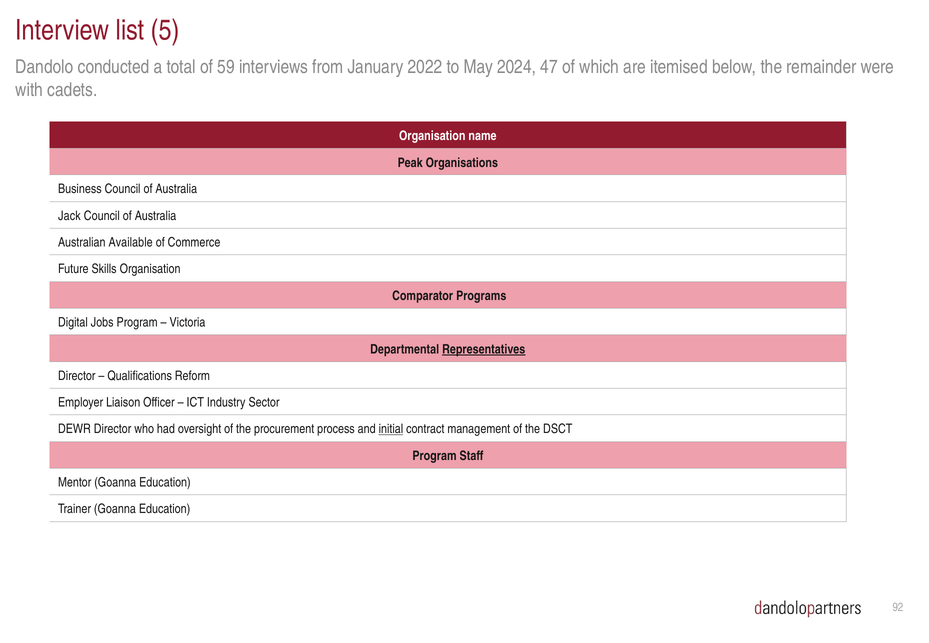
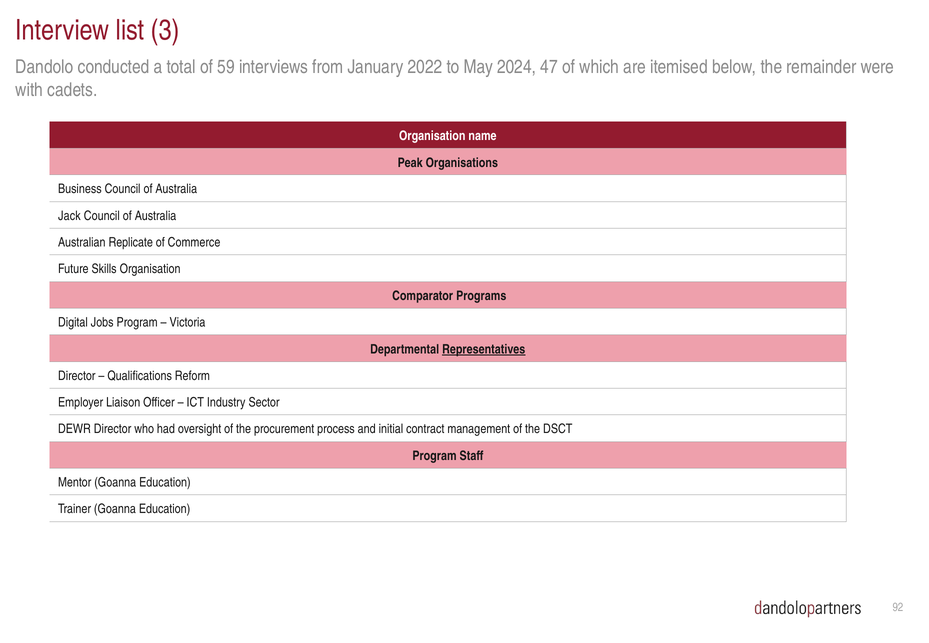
5: 5 -> 3 (165, 30)
Available: Available -> Replicate (131, 243)
initial underline: present -> none (391, 429)
